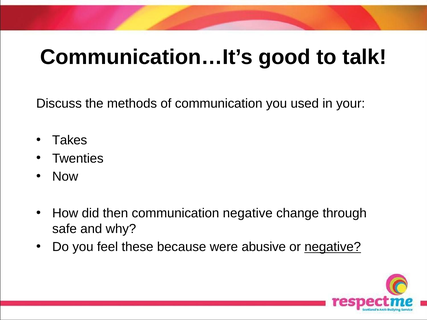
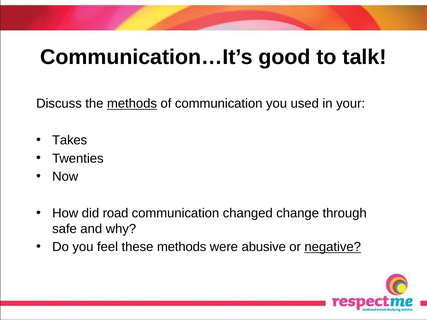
methods underline: none -> present (132, 104)
then: then -> road (116, 213)
communication negative: negative -> changed (248, 213)
these because: because -> methods (182, 247)
